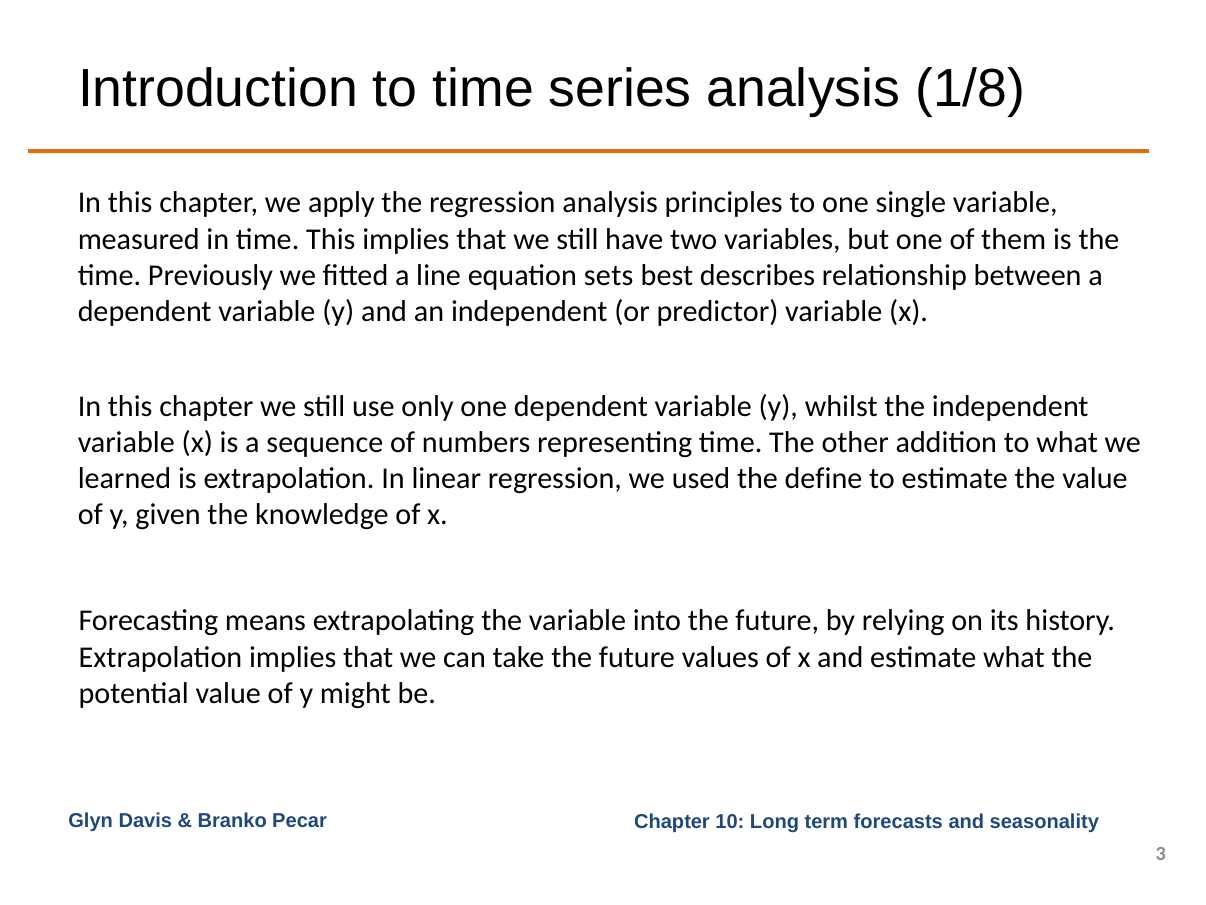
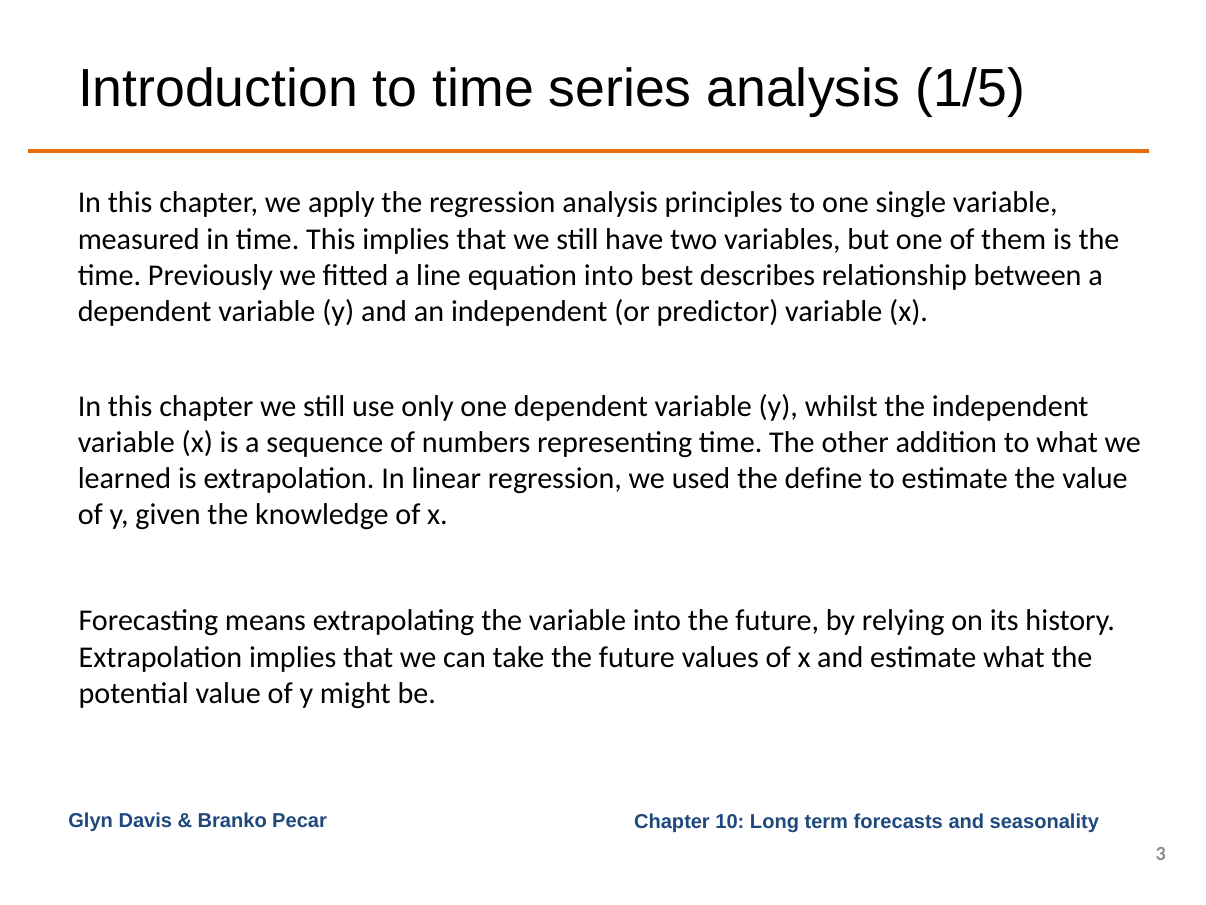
1/8: 1/8 -> 1/5 (970, 89)
equation sets: sets -> into (609, 275)
